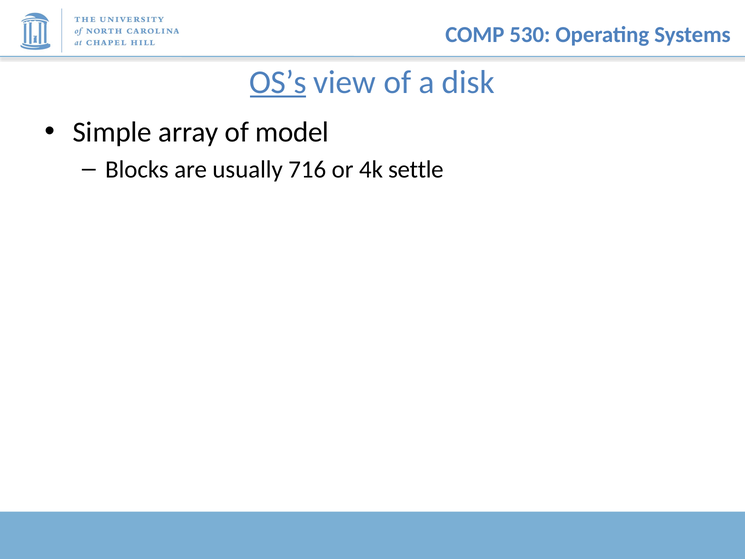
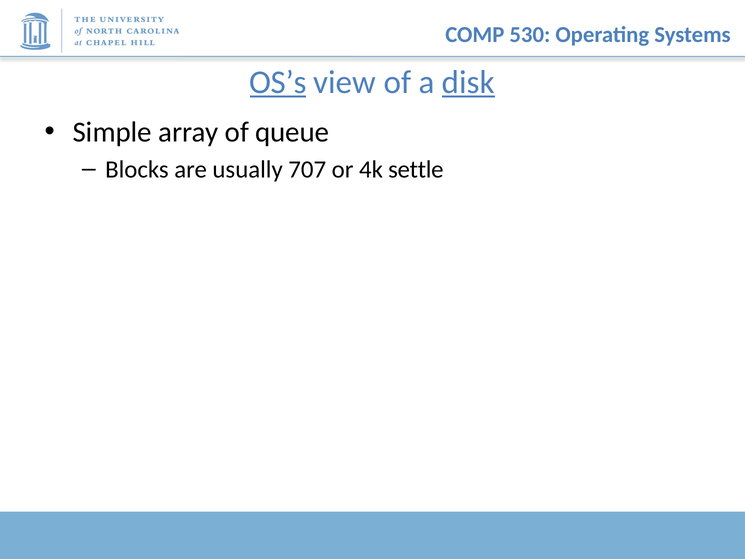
disk underline: none -> present (468, 82)
model: model -> queue (292, 132)
716: 716 -> 707 (307, 169)
